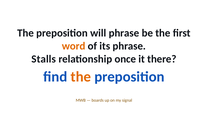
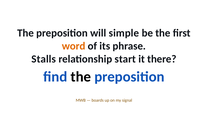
will phrase: phrase -> simple (124, 33)
once: once -> start (125, 59)
the colour: orange -> black (81, 77)
